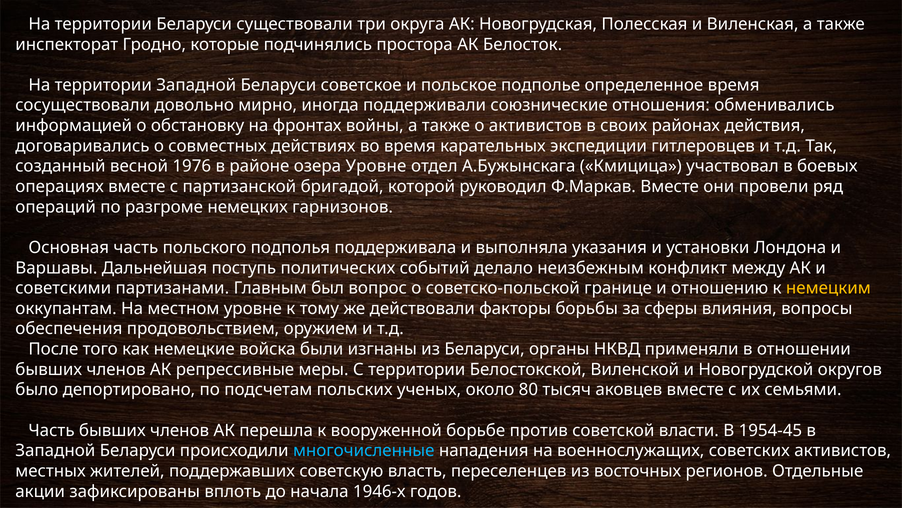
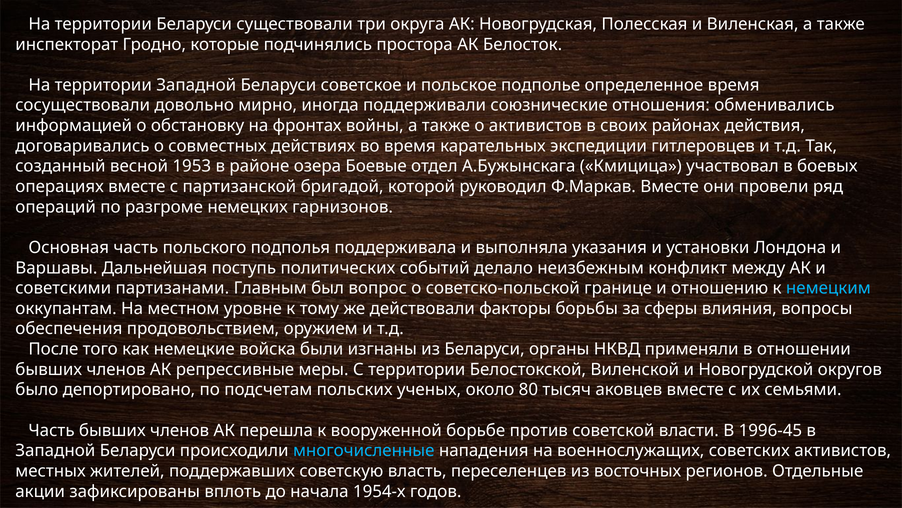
1976: 1976 -> 1953 (192, 166)
озера Уровне: Уровне -> Боевые (376, 166)
немецким colour: yellow -> light blue (828, 288)
1954-45: 1954-45 -> 1996-45 (770, 430)
1946-х: 1946-х -> 1954-х (379, 491)
